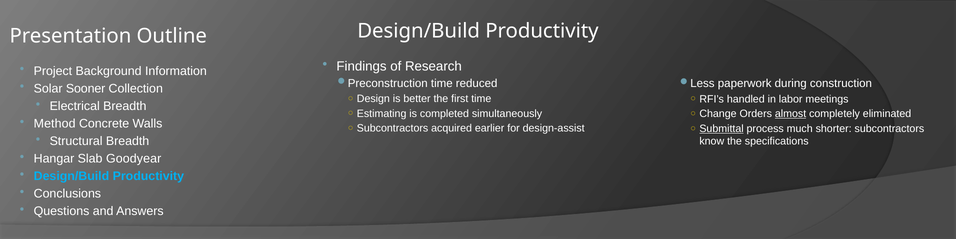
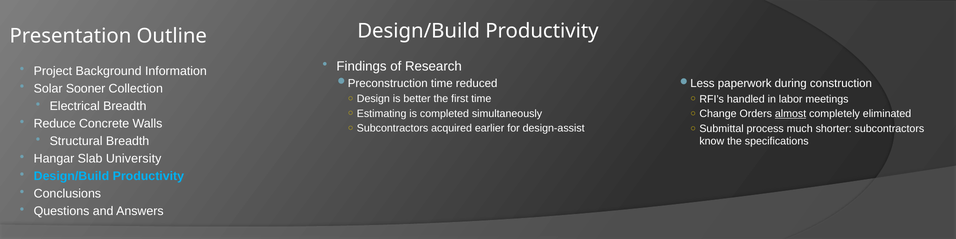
Method: Method -> Reduce (55, 124)
Submittal underline: present -> none (722, 129)
Goodyear: Goodyear -> University (134, 159)
